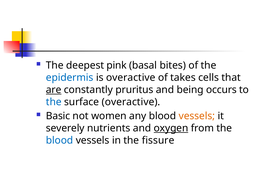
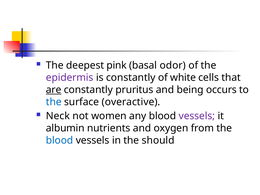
bites: bites -> odor (173, 65)
epidermis colour: blue -> purple (70, 78)
is overactive: overactive -> constantly (131, 78)
takes: takes -> white (183, 78)
Basic: Basic -> Neck (58, 116)
vessels colour: orange -> purple (197, 116)
severely: severely -> albumin (65, 128)
oxygen underline: present -> none (171, 128)
fissure: fissure -> should (158, 140)
